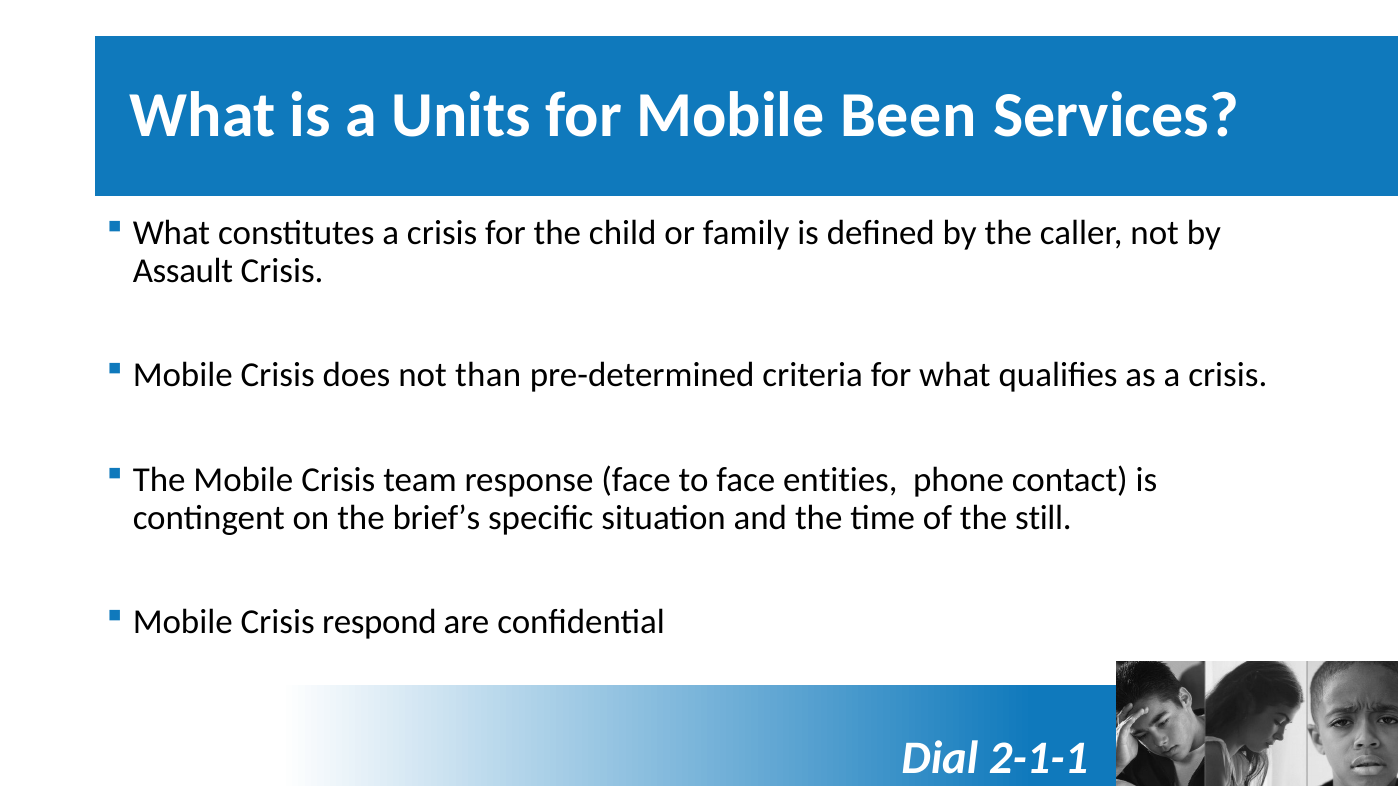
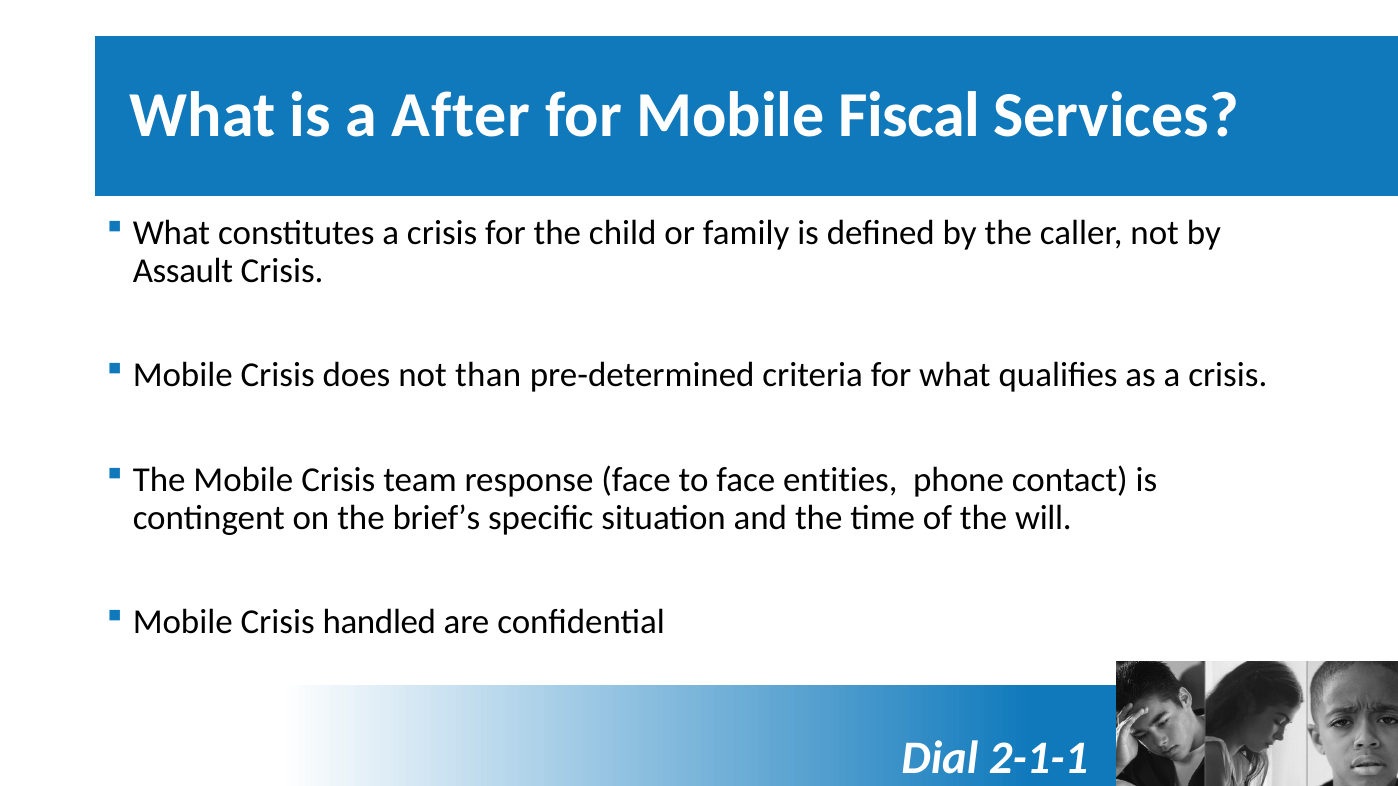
Units: Units -> After (461, 116)
Been: Been -> Fiscal (909, 116)
still: still -> will (1043, 518)
respond: respond -> handled (379, 623)
